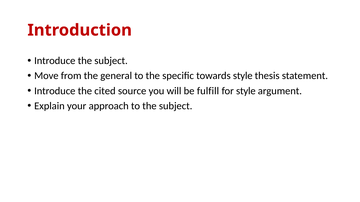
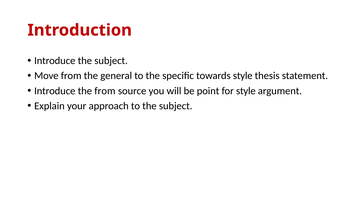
the cited: cited -> from (105, 91)
fulfill: fulfill -> point (208, 91)
